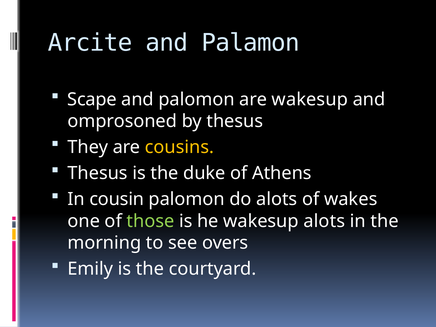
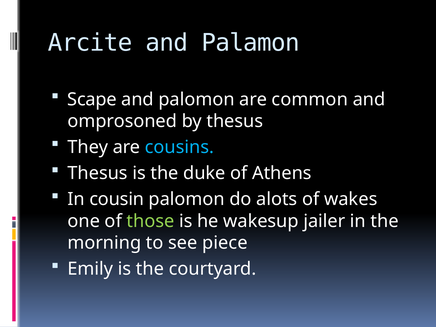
are wakesup: wakesup -> common (310, 99)
cousins colour: yellow -> light blue (179, 147)
wakesup alots: alots -> jailer (324, 221)
overs: overs -> piece (225, 243)
